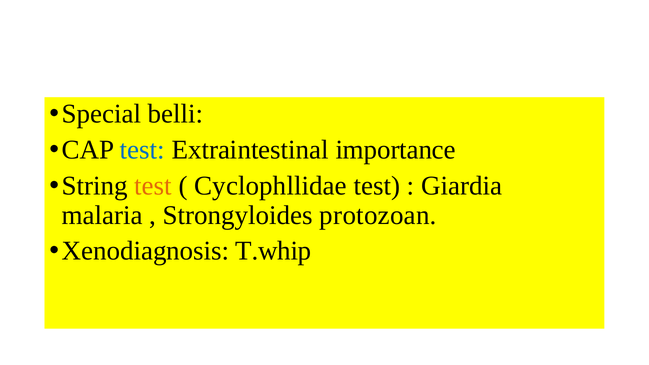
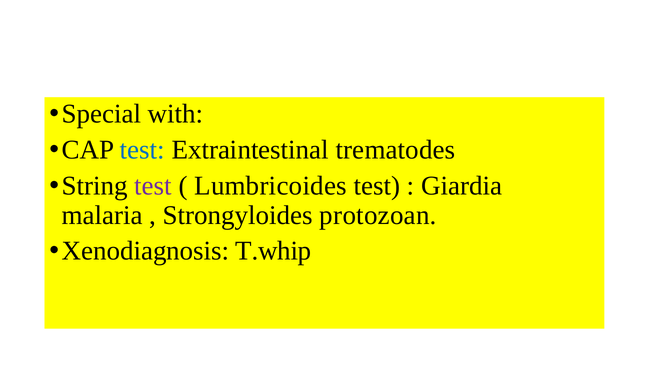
belli: belli -> with (175, 114)
importance: importance -> trematodes (396, 150)
test colour: orange -> purple (153, 186)
Cyclophllidae: Cyclophllidae -> Lumbricoides (271, 186)
